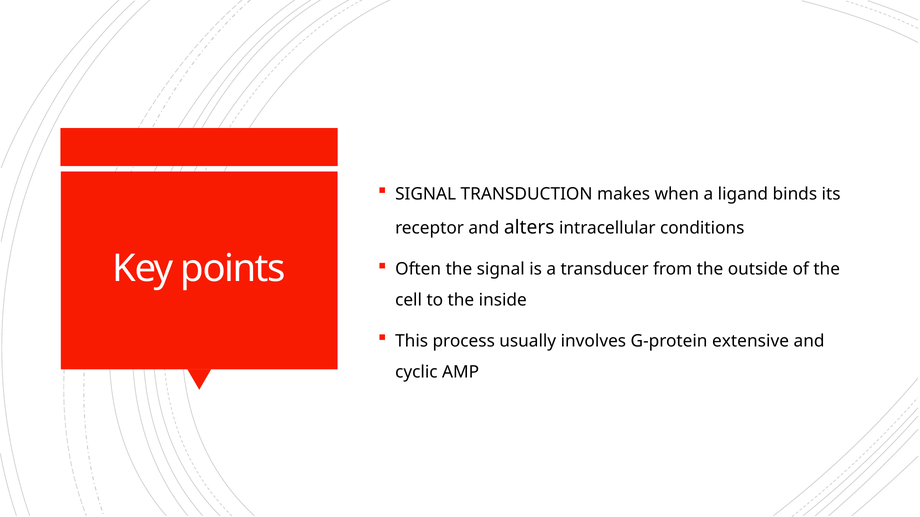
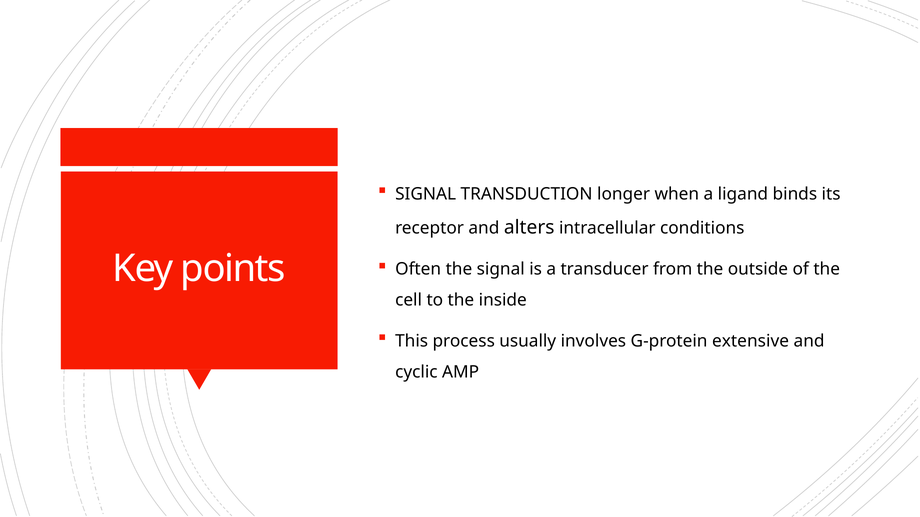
makes: makes -> longer (624, 194)
